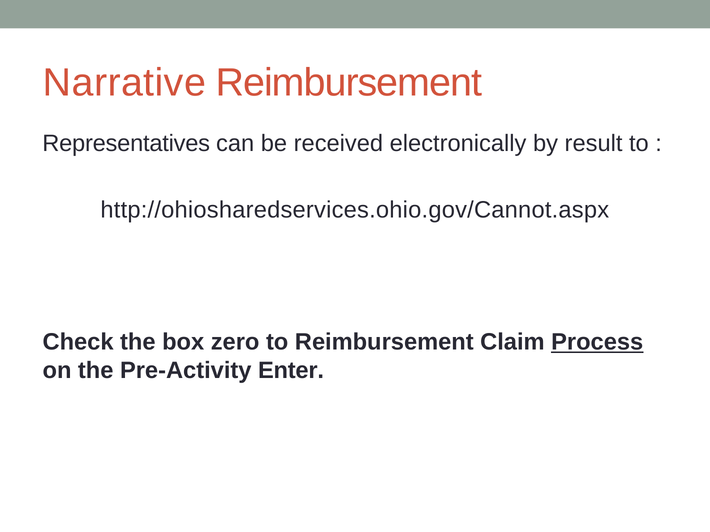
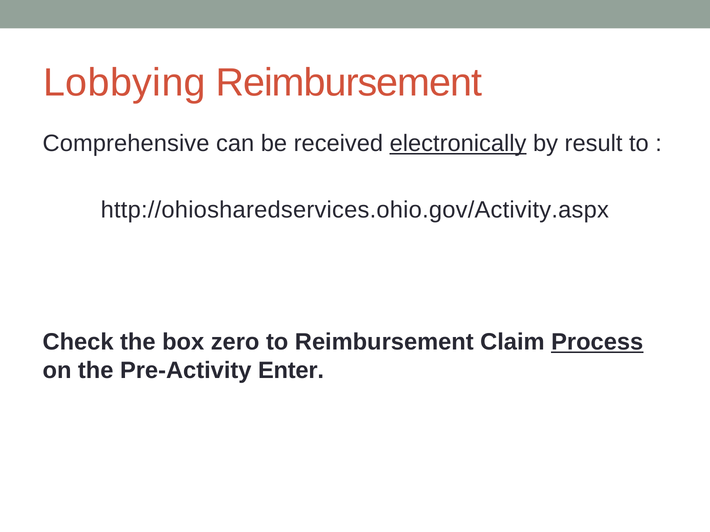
Narrative: Narrative -> Lobbying (124, 83)
Representatives: Representatives -> Comprehensive (126, 144)
electronically underline: none -> present (458, 144)
http://ohiosharedservices.ohio.gov/Cannot.aspx: http://ohiosharedservices.ohio.gov/Cannot.aspx -> http://ohiosharedservices.ohio.gov/Activity.aspx (355, 210)
